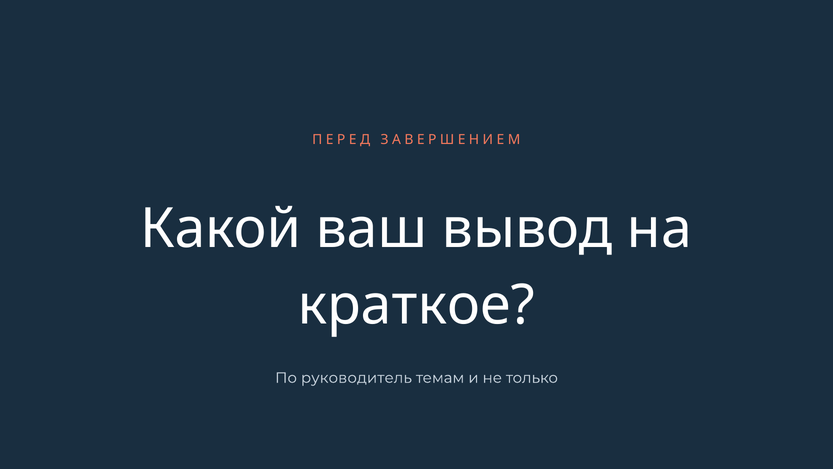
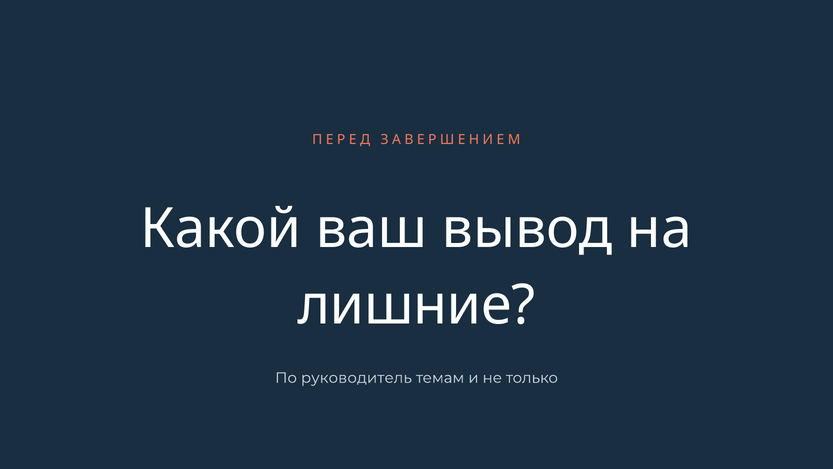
краткое: краткое -> лишние (417, 305)
